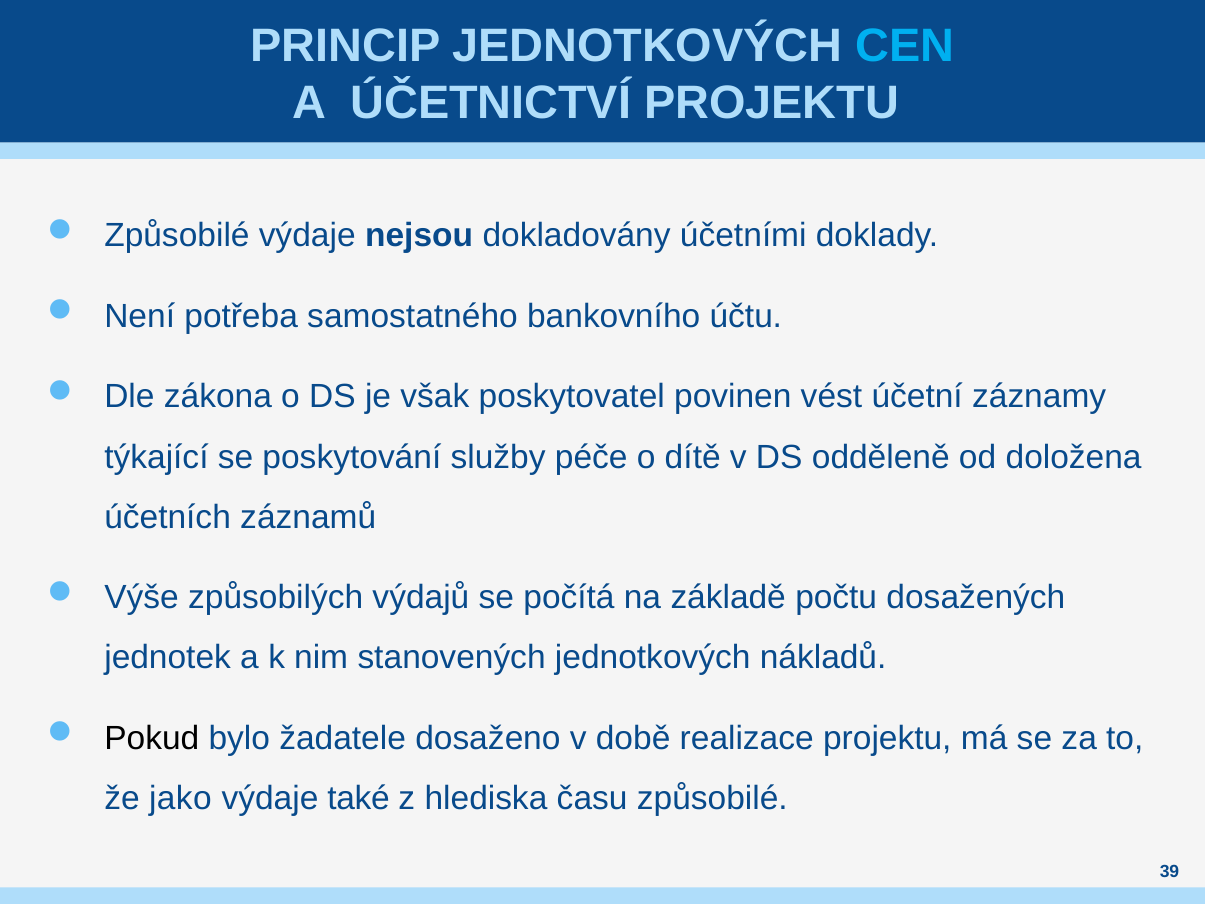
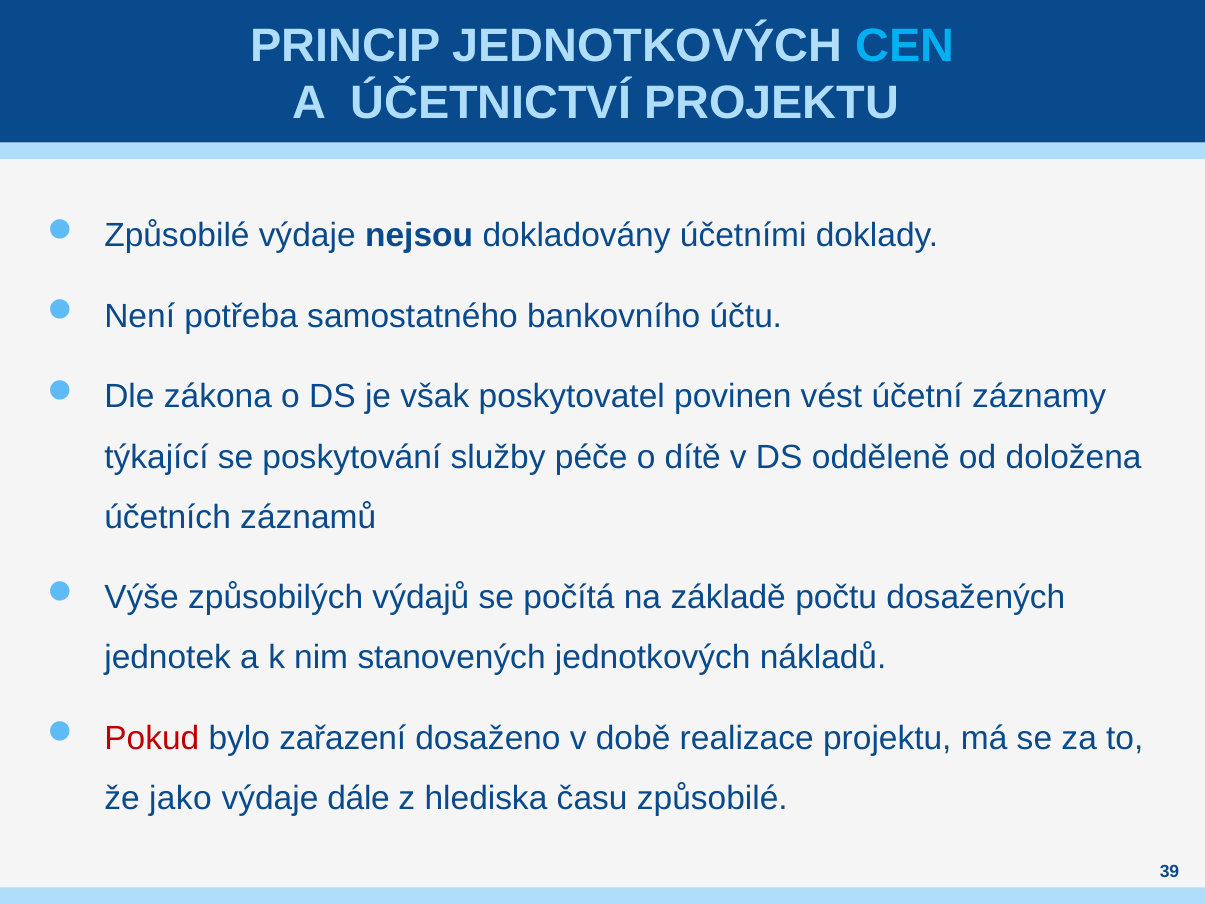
Pokud colour: black -> red (152, 738)
žadatele: žadatele -> zařazení (343, 738)
také: také -> dále (359, 798)
